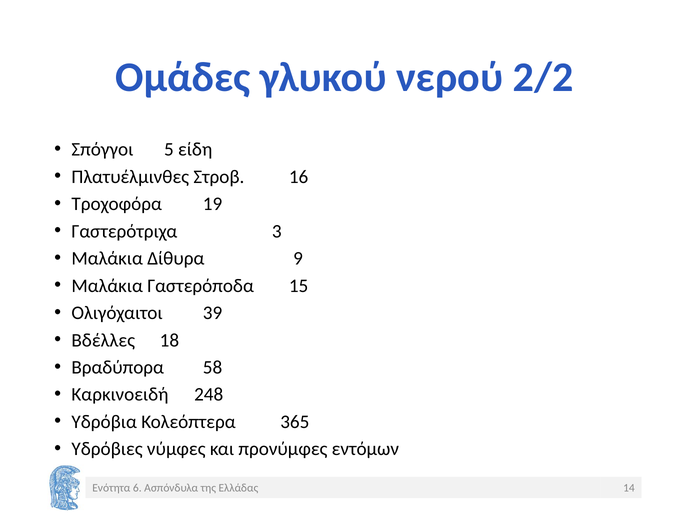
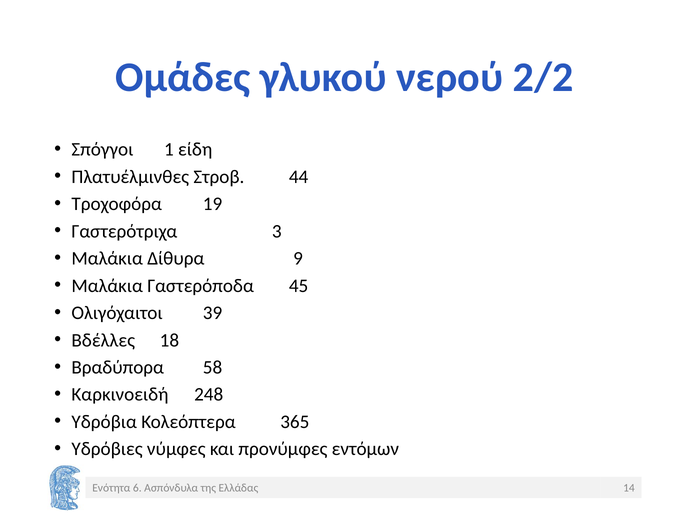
5: 5 -> 1 (169, 150)
16: 16 -> 44 (299, 177)
15: 15 -> 45 (299, 286)
